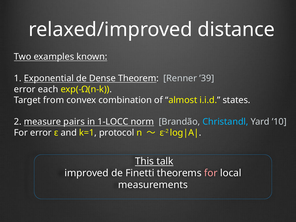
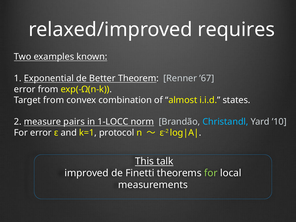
distance: distance -> requires (236, 30)
Dense: Dense -> Better (102, 78)
’39: ’39 -> ’67 (207, 78)
error each: each -> from (48, 89)
for colour: pink -> light green (211, 173)
